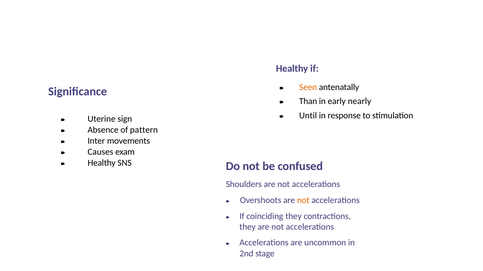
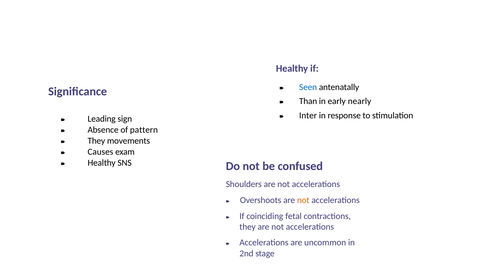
Seen colour: orange -> blue (308, 87)
Until: Until -> Inter (308, 116)
Uterine: Uterine -> Leading (102, 119)
Inter: Inter -> They (96, 141)
coinciding they: they -> fetal (294, 217)
